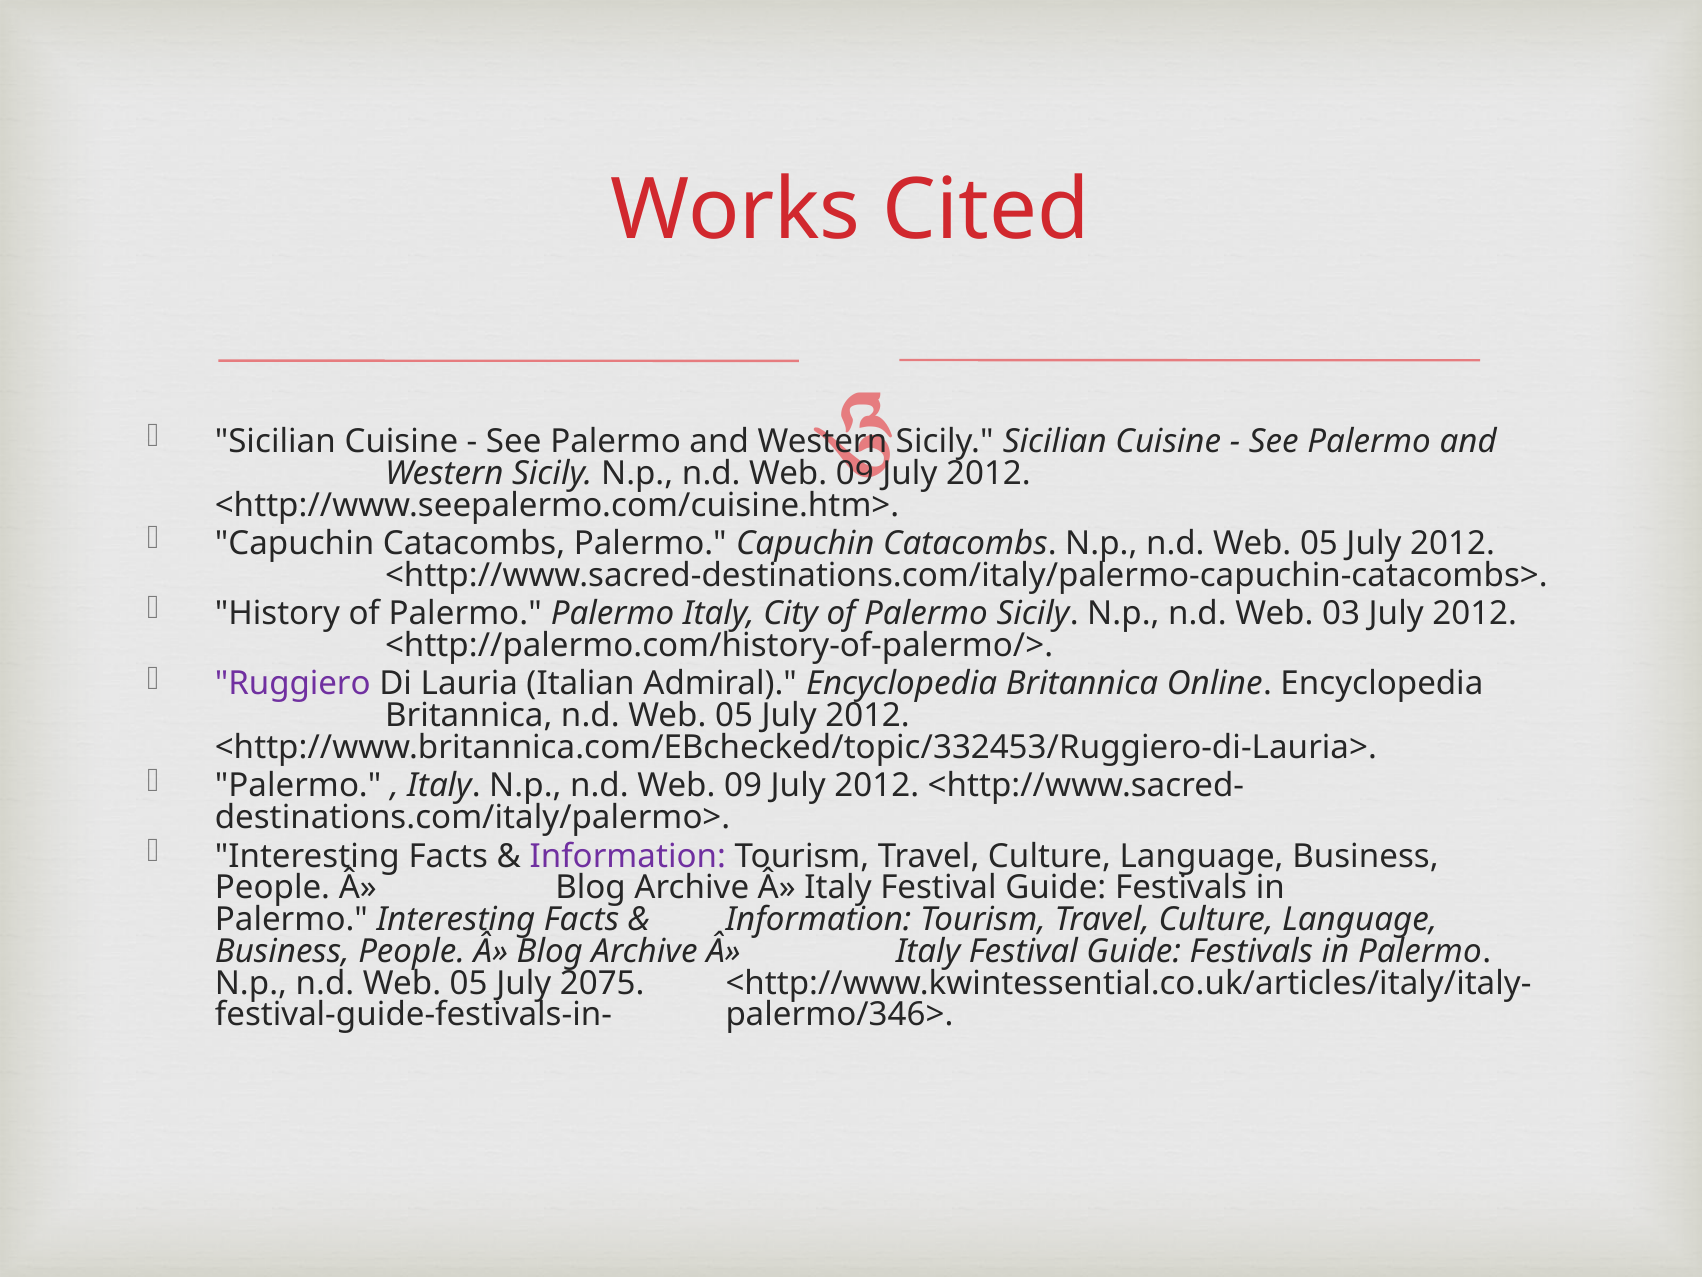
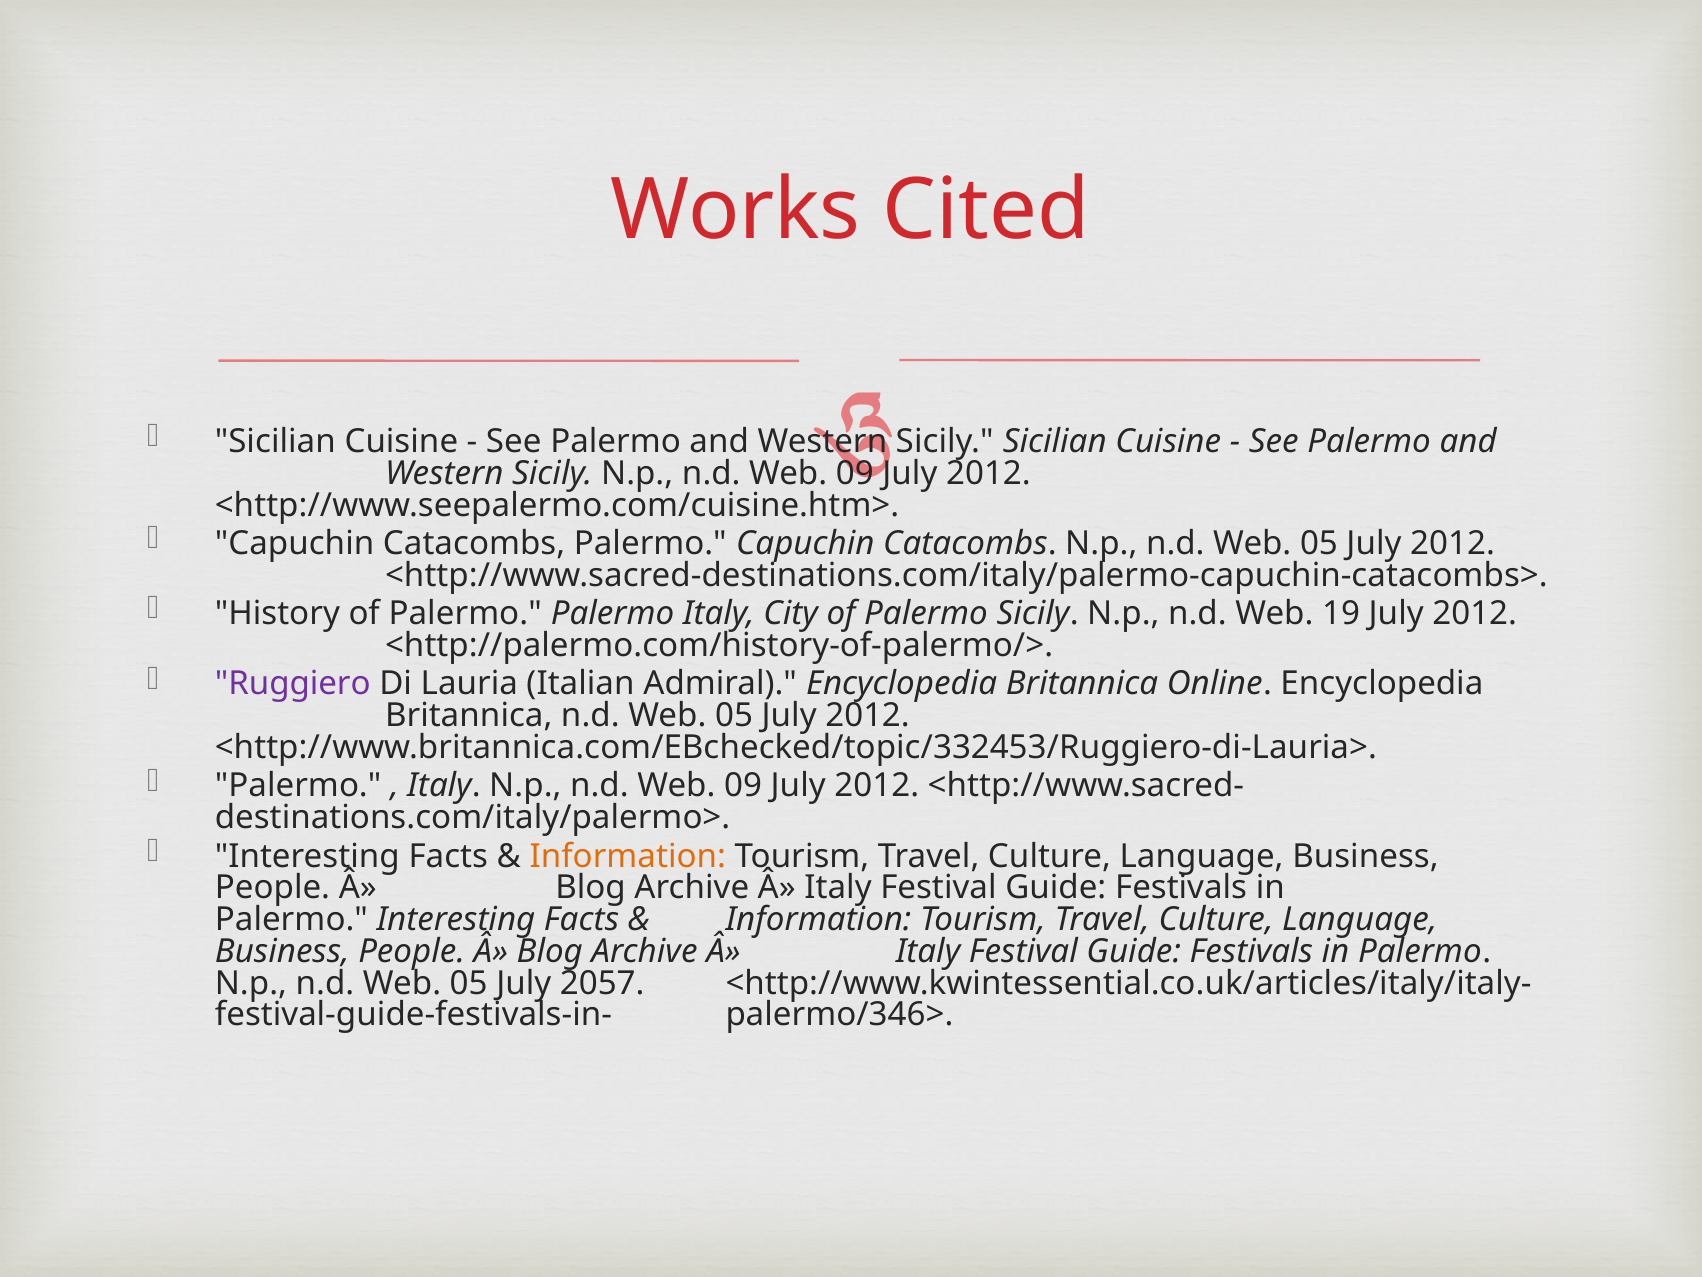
03: 03 -> 19 (1341, 614)
Information colour: purple -> orange (628, 856)
2075: 2075 -> 2057 (602, 983)
